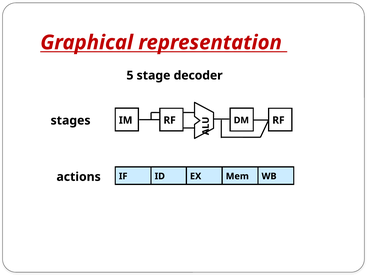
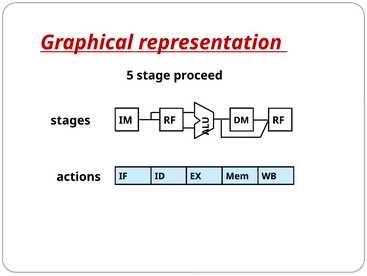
decoder: decoder -> proceed (198, 75)
